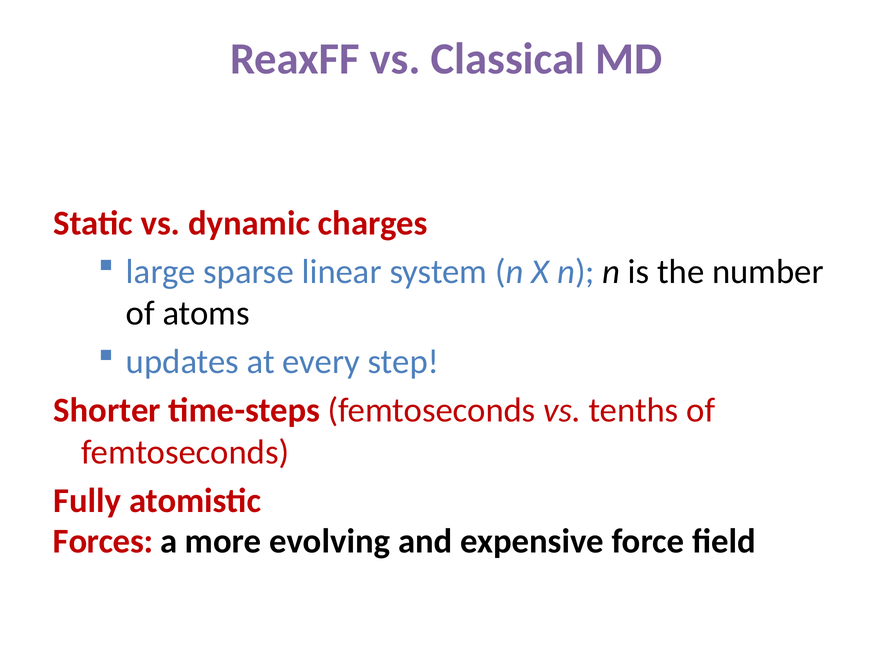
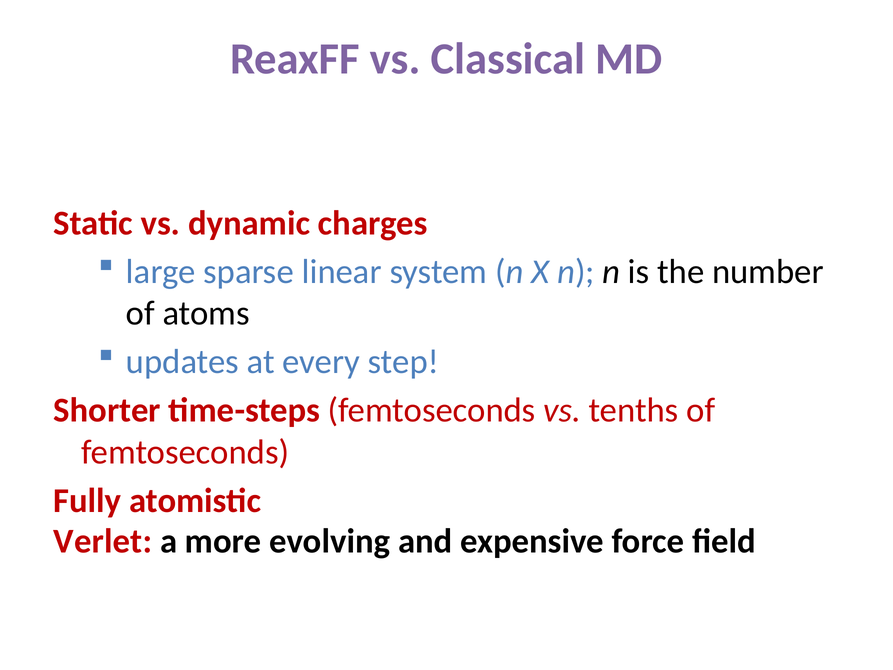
Forces: Forces -> Verlet (103, 541)
